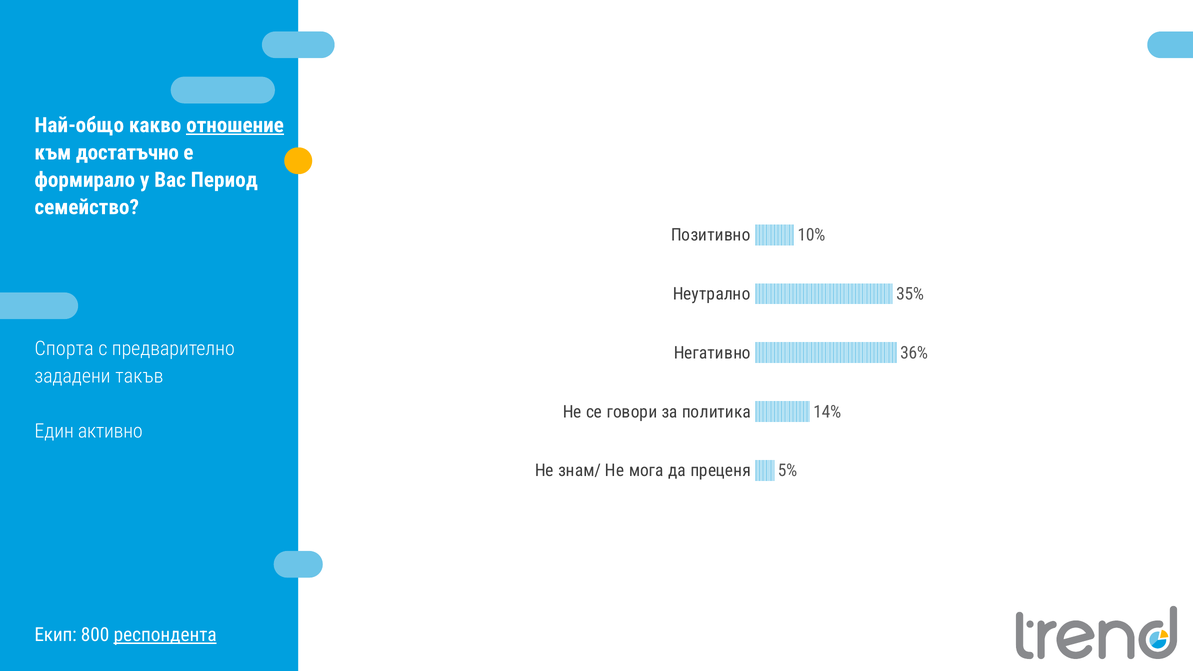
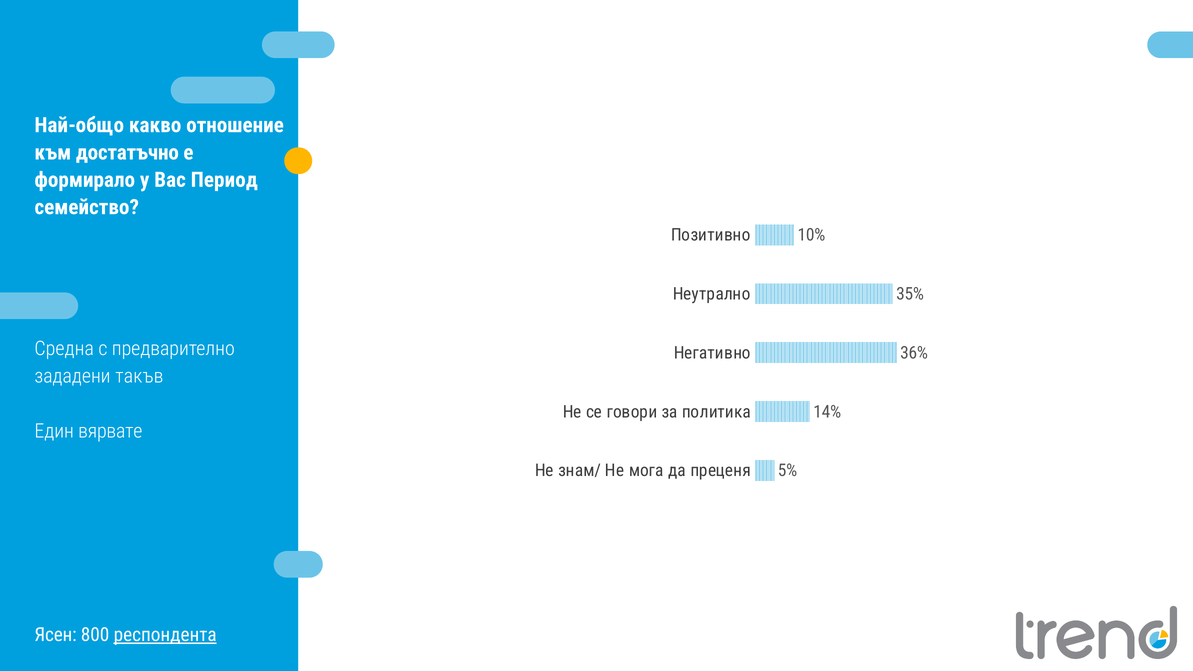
отношение underline: present -> none (235, 125)
Спорта: Спорта -> Средна (64, 349)
активно: активно -> вярвате (110, 431)
Екип: Екип -> Ясен (56, 635)
